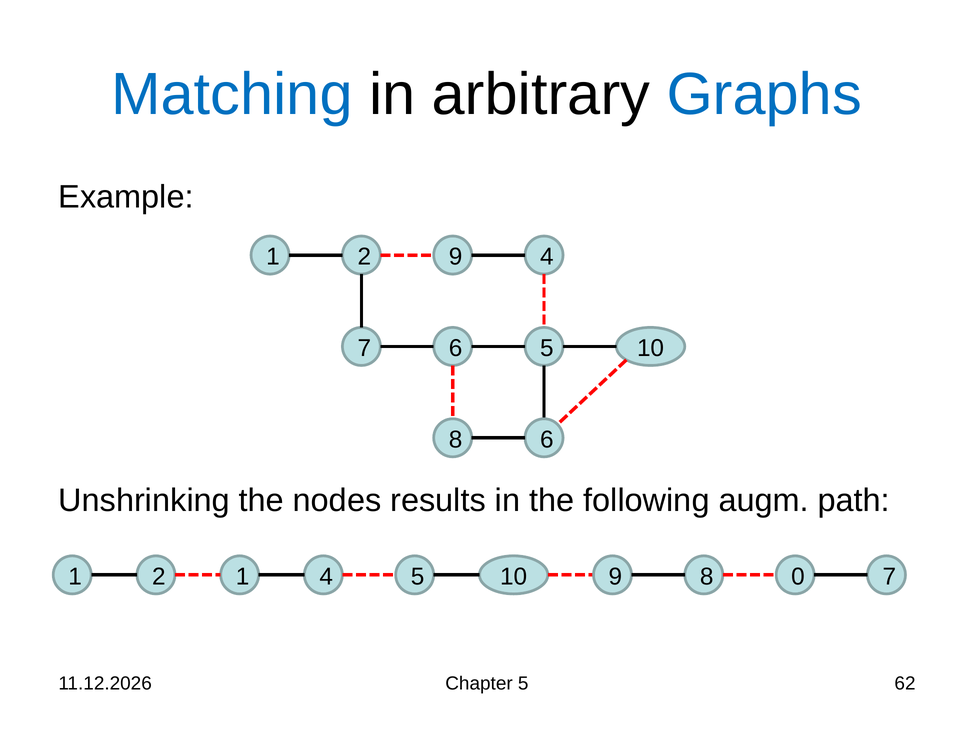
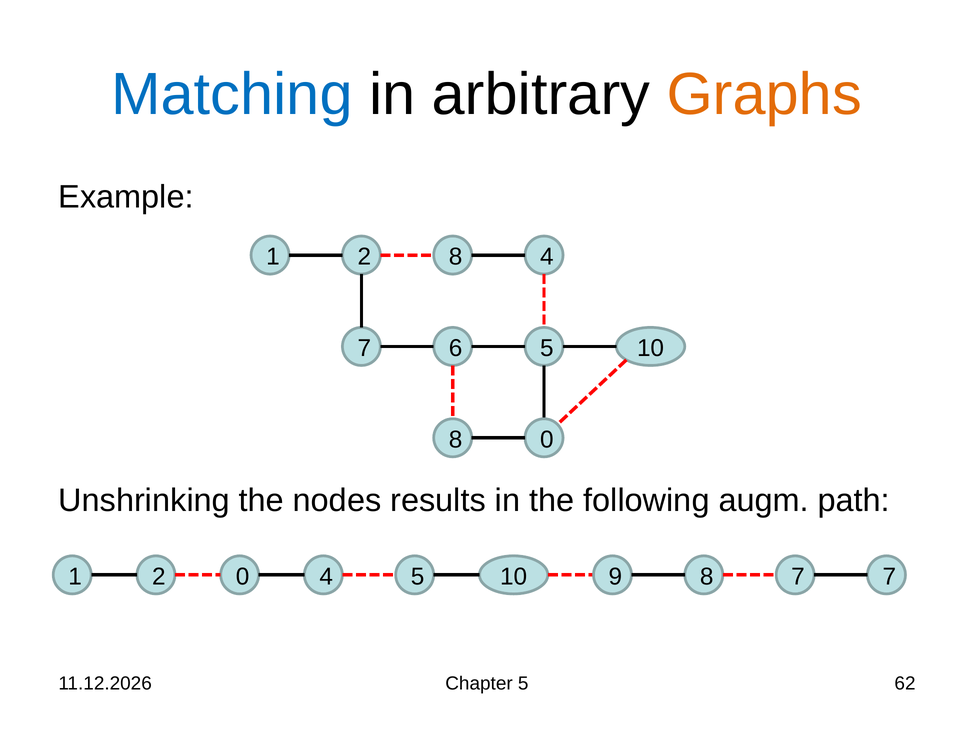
Graphs colour: blue -> orange (764, 94)
2 9: 9 -> 8 (456, 257)
8 6: 6 -> 0 (547, 439)
2 1: 1 -> 0 (243, 576)
8 0: 0 -> 7 (798, 576)
